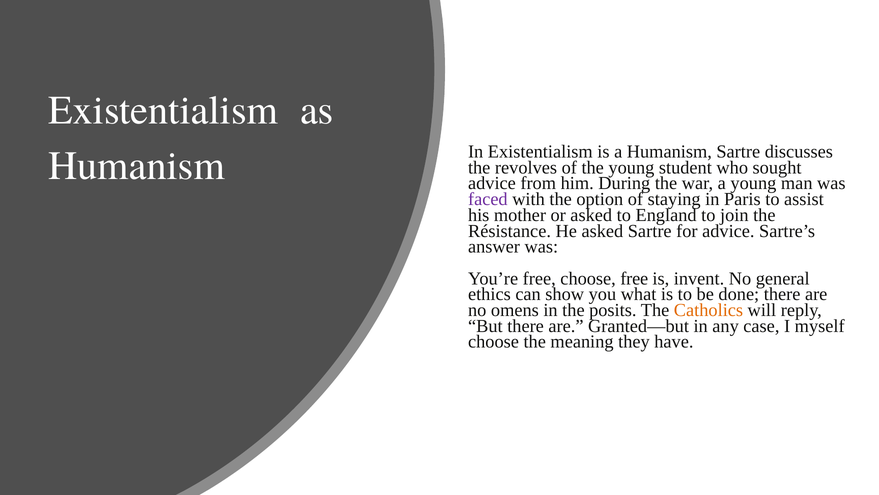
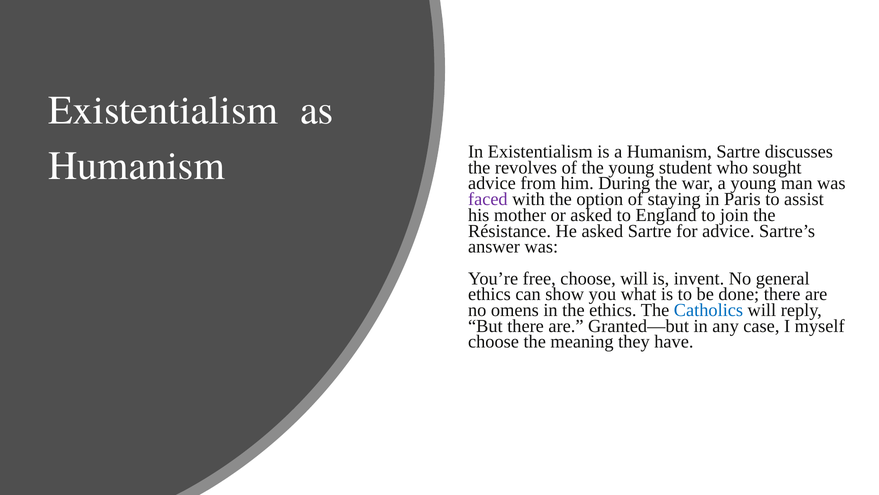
choose free: free -> will (634, 278)
the posits: posits -> ethics (613, 310)
Catholics colour: orange -> blue (708, 310)
